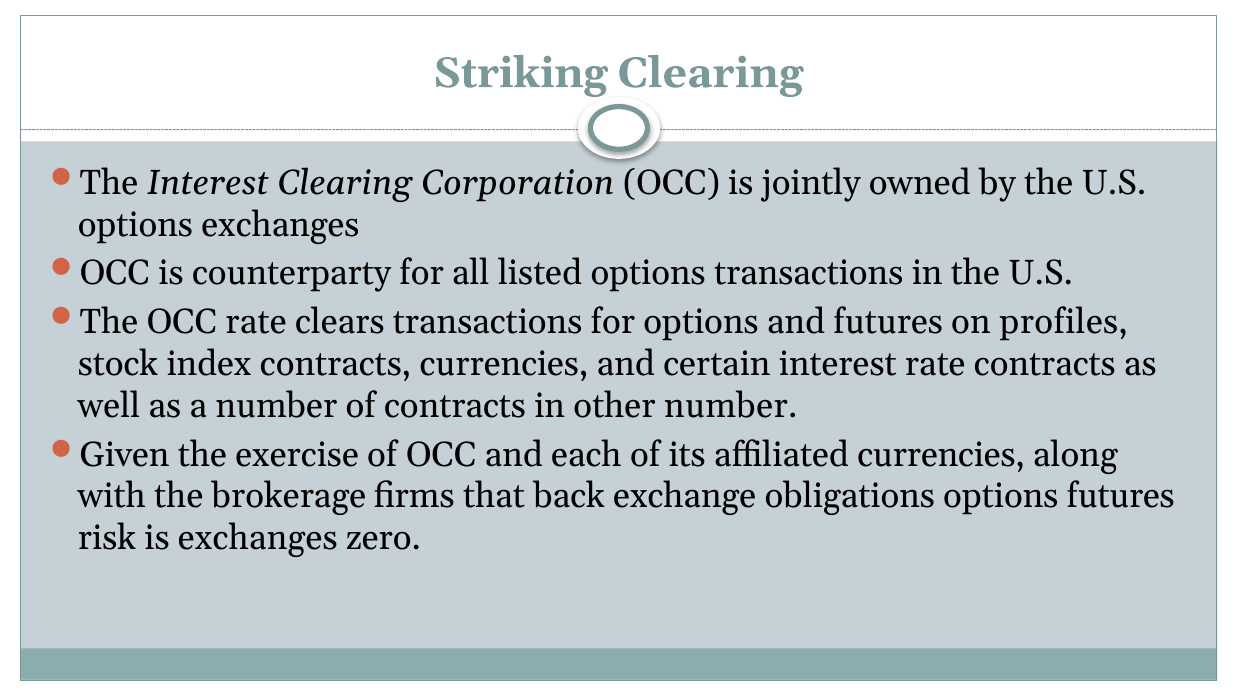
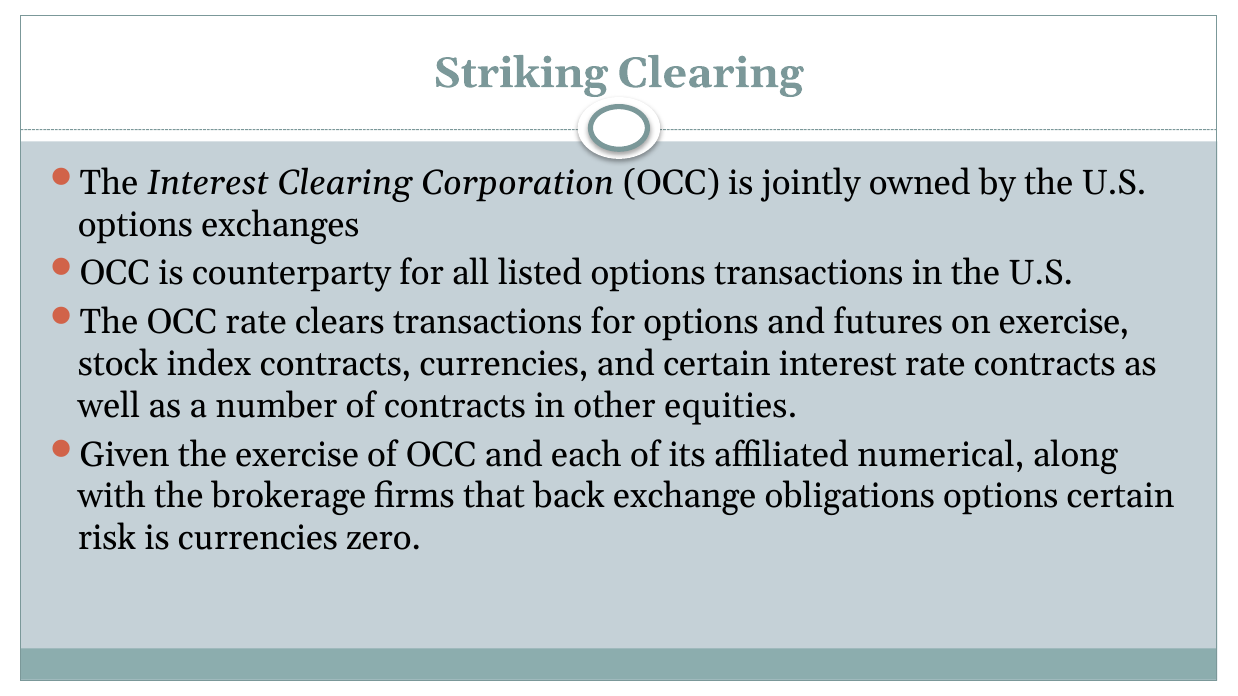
on profiles: profiles -> exercise (1064, 322)
other number: number -> equities (731, 406)
affiliated currencies: currencies -> numerical (941, 455)
options futures: futures -> certain (1121, 497)
is exchanges: exchanges -> currencies (258, 538)
